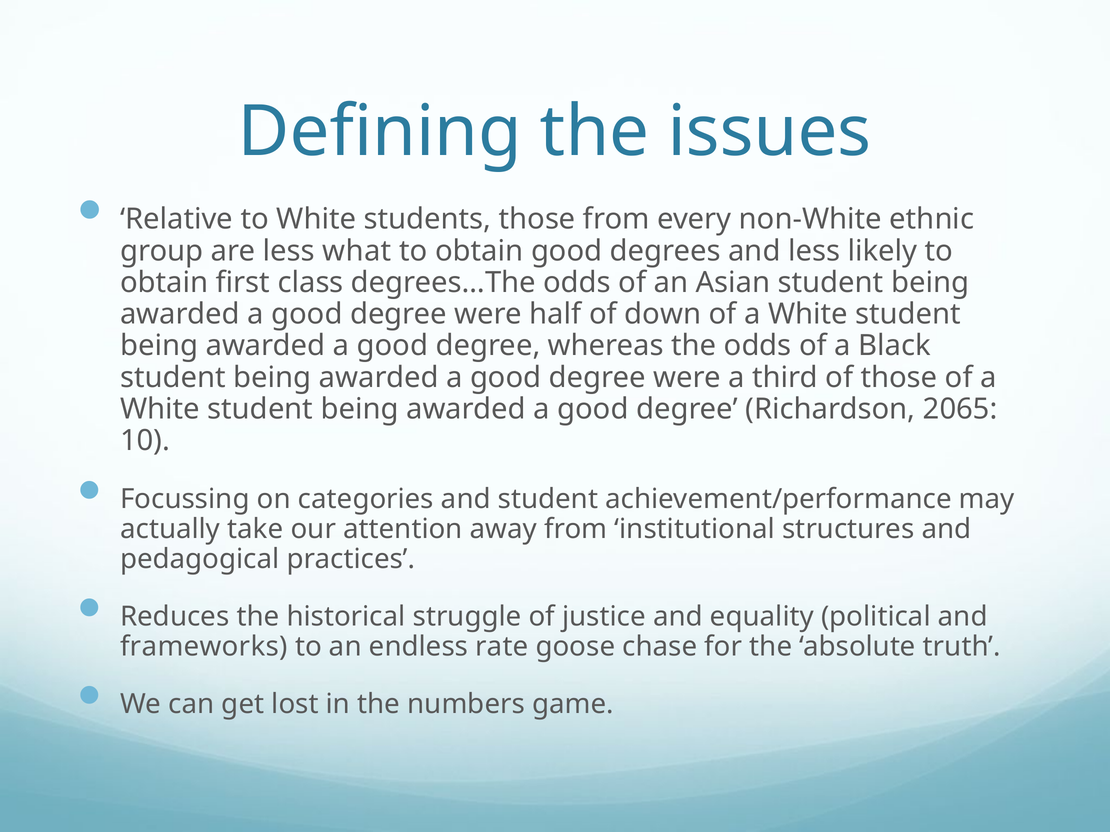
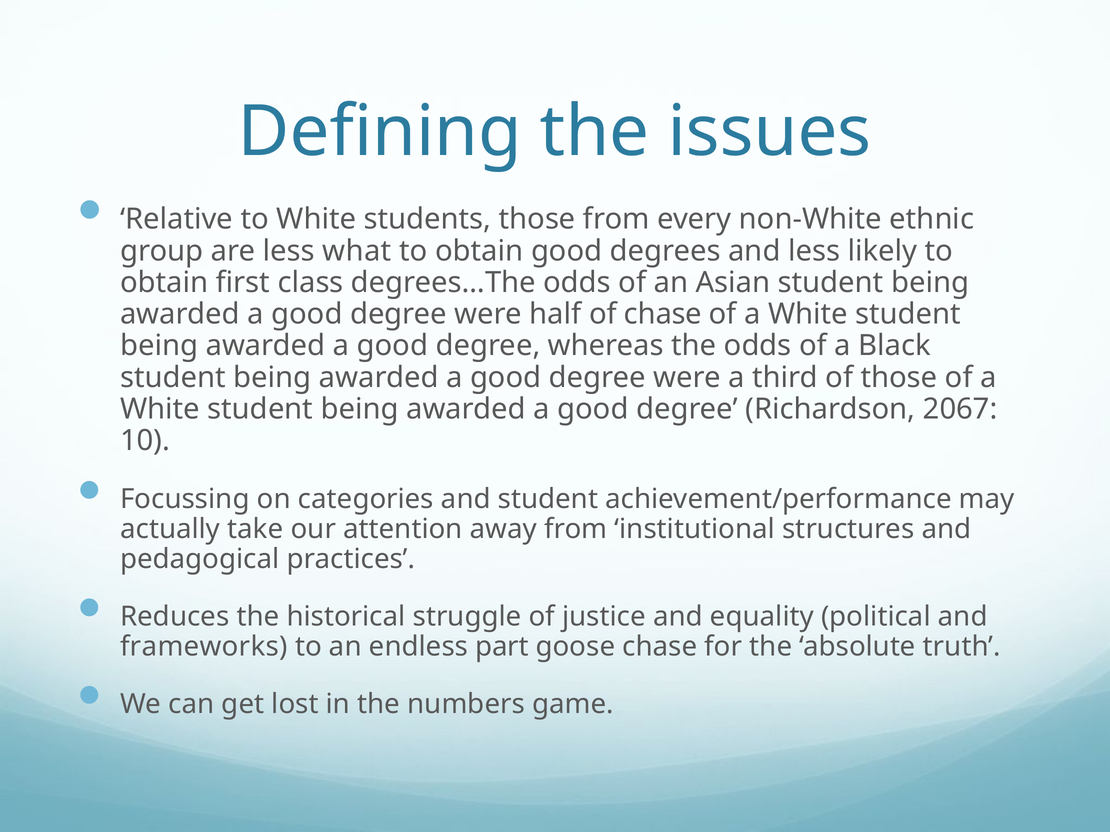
of down: down -> chase (663, 314)
2065: 2065 -> 2067 (960, 409)
rate: rate -> part (502, 647)
